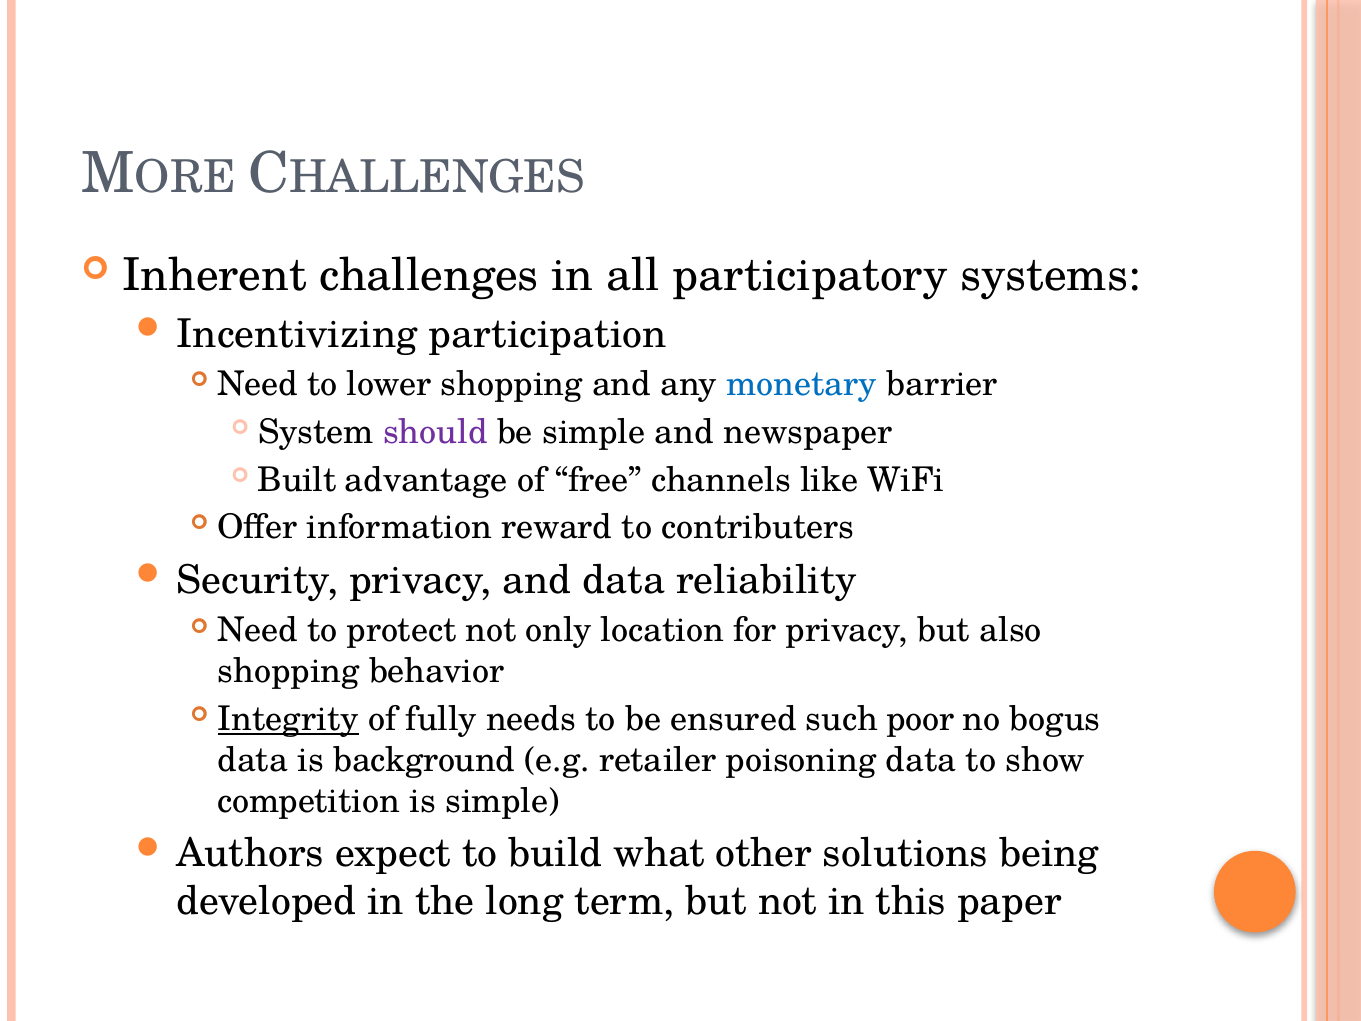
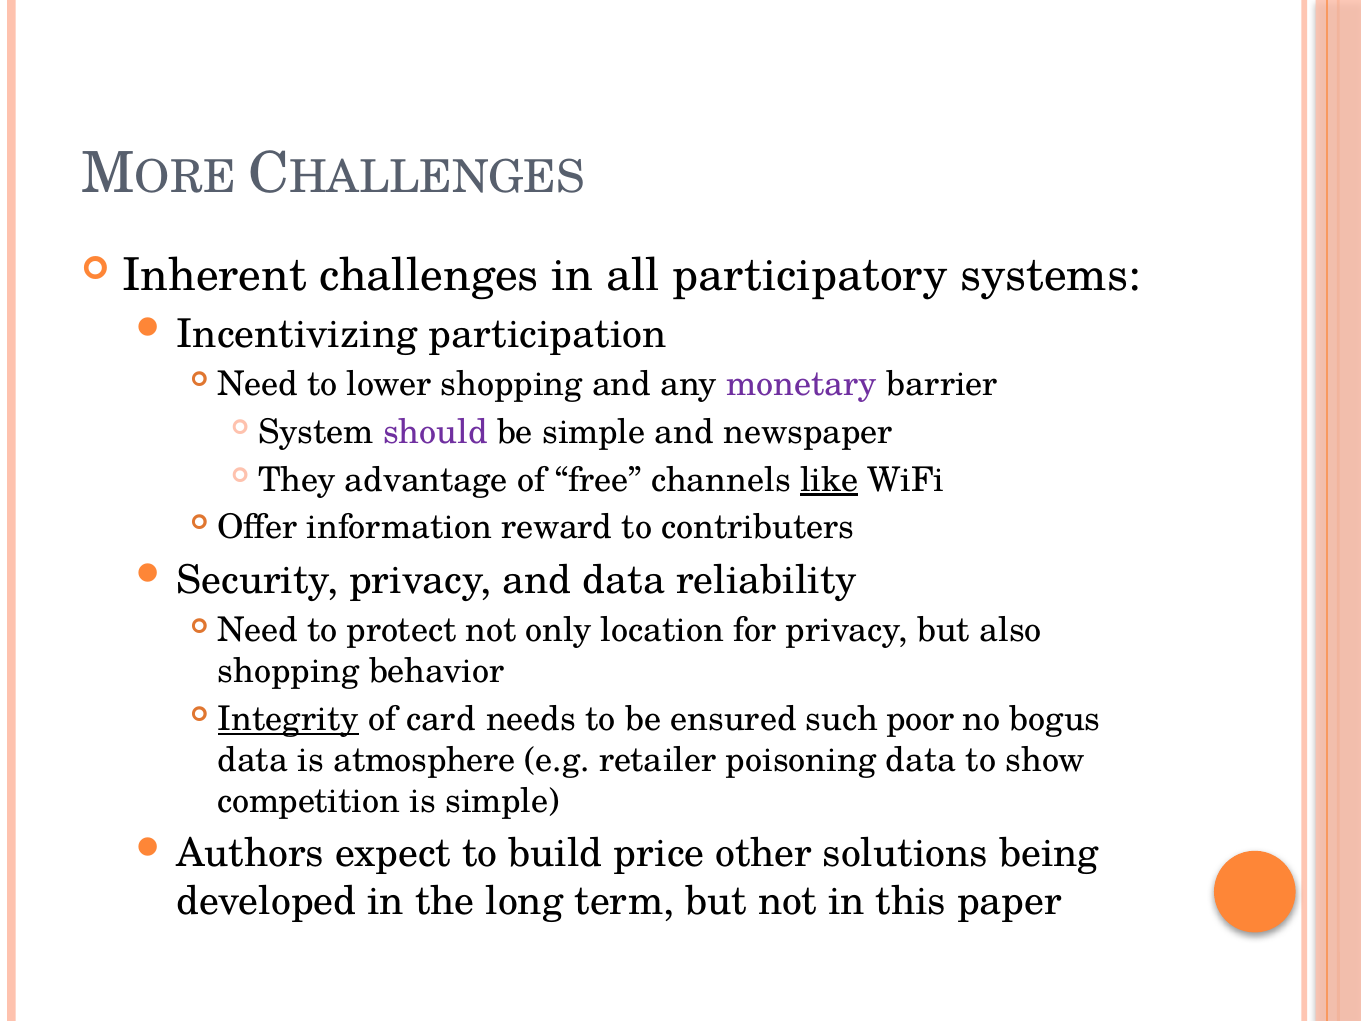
monetary colour: blue -> purple (802, 384)
Built: Built -> They (297, 480)
like underline: none -> present (829, 480)
fully: fully -> card (441, 719)
background: background -> atmosphere (424, 760)
what: what -> price (659, 853)
